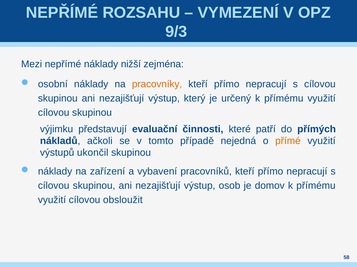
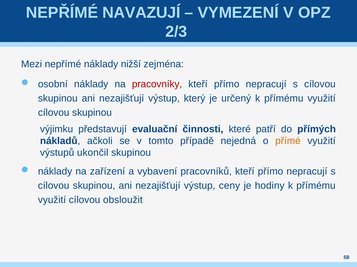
ROZSAHU: ROZSAHU -> NAVAZUJÍ (141, 13)
9/3: 9/3 -> 2/3 (176, 32)
pracovníky colour: orange -> red (157, 84)
osob: osob -> ceny (229, 186)
domov: domov -> hodiny (270, 186)
